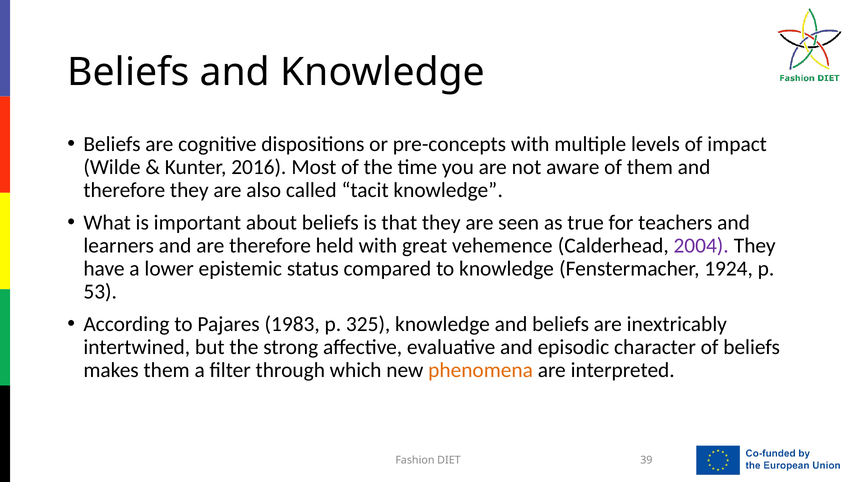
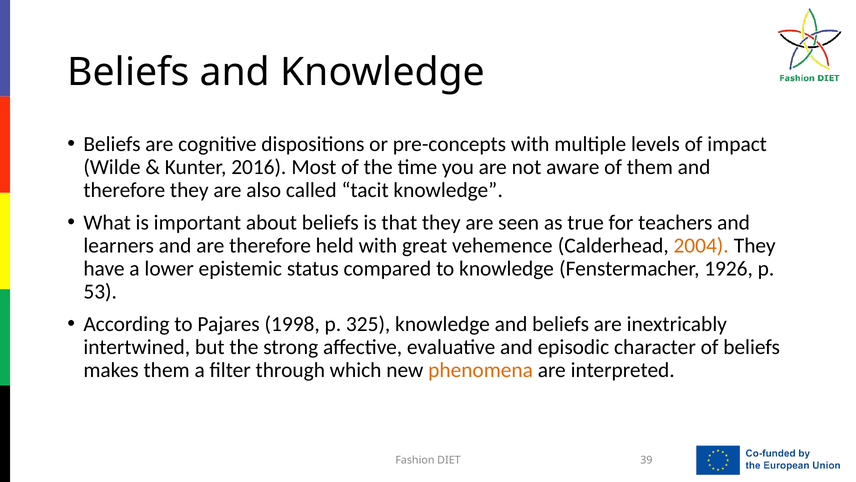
2004 colour: purple -> orange (701, 245)
1924: 1924 -> 1926 (729, 269)
1983: 1983 -> 1998 (292, 324)
